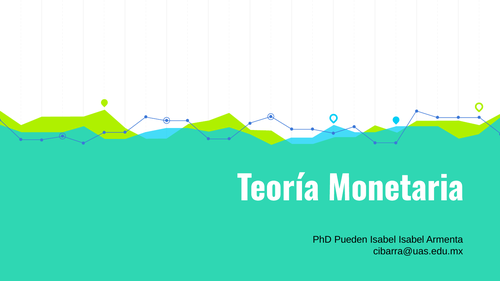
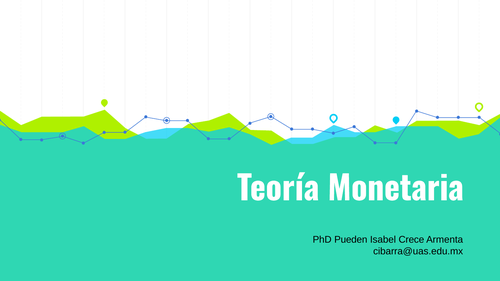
Isabel Isabel: Isabel -> Crece (411, 240)
